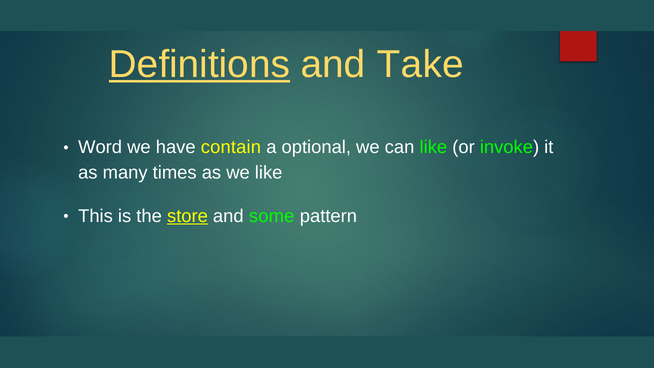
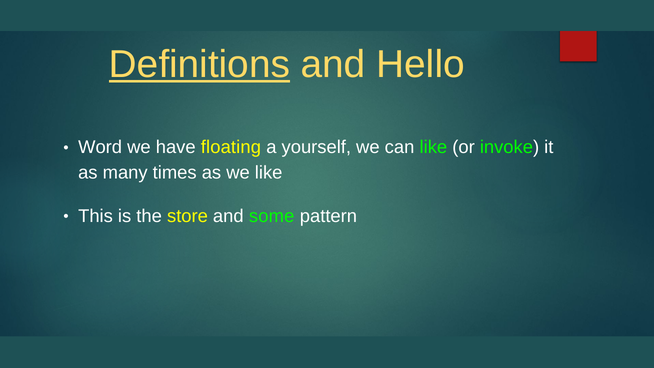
Take: Take -> Hello (421, 65)
contain: contain -> floating (231, 147)
optional: optional -> yourself (316, 147)
store underline: present -> none (187, 216)
